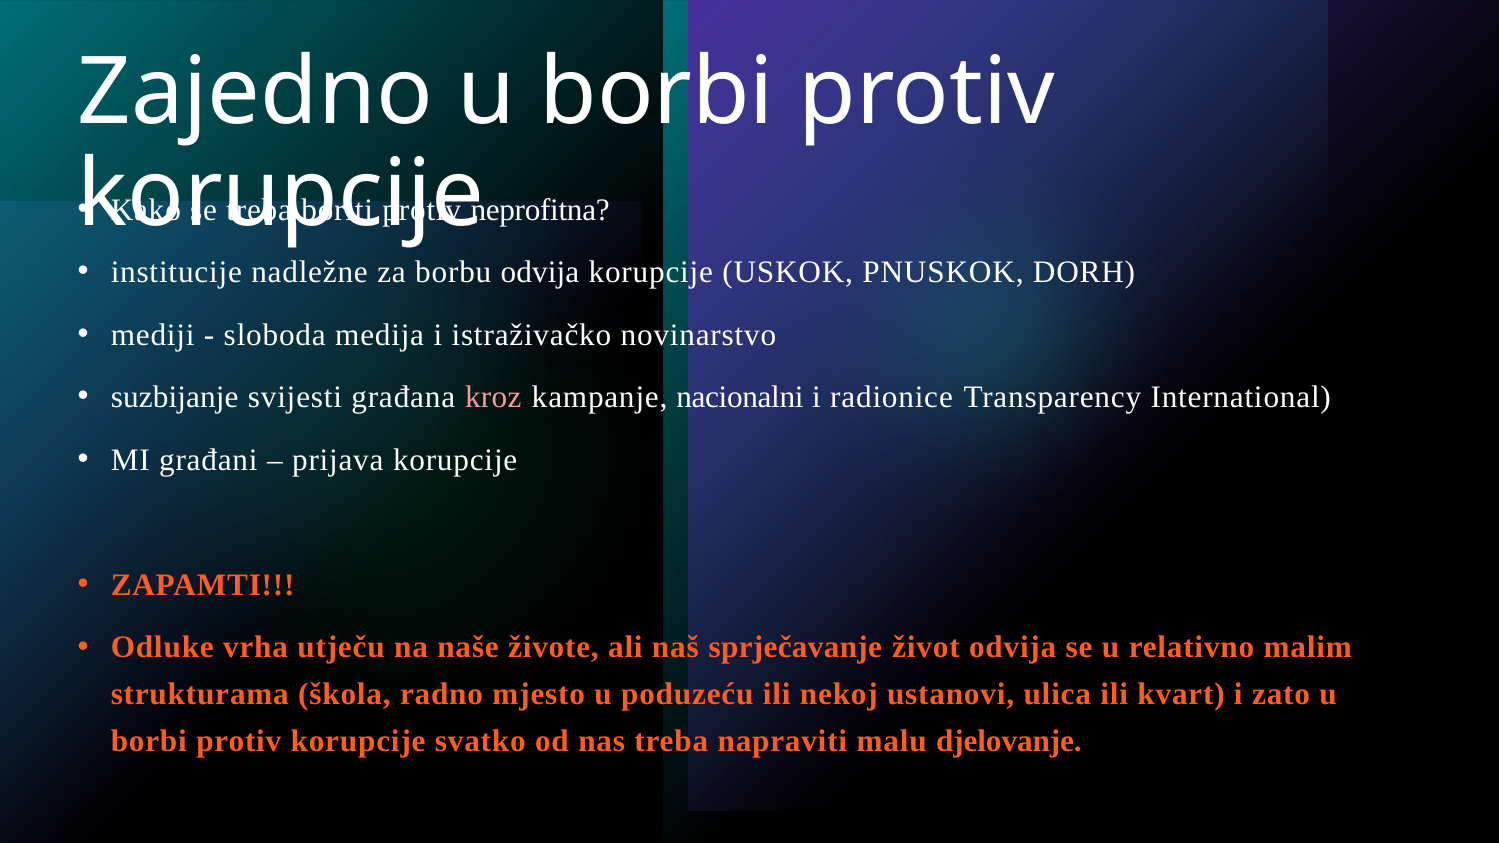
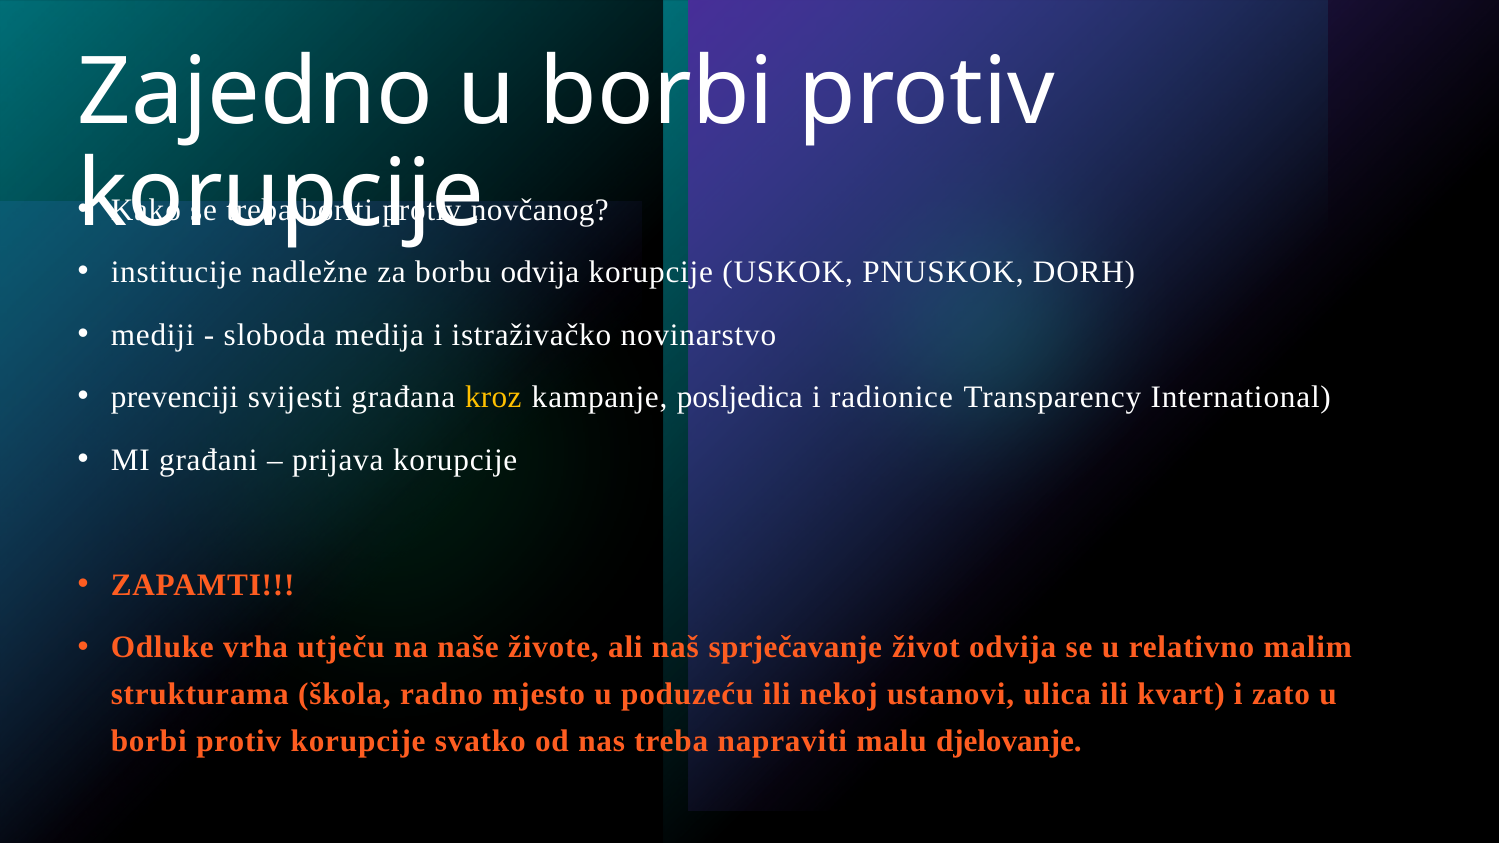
neprofitna: neprofitna -> novčanog (540, 210)
suzbijanje: suzbijanje -> prevenciji (175, 397)
kroz colour: pink -> yellow (493, 397)
nacionalni: nacionalni -> posljedica (740, 397)
